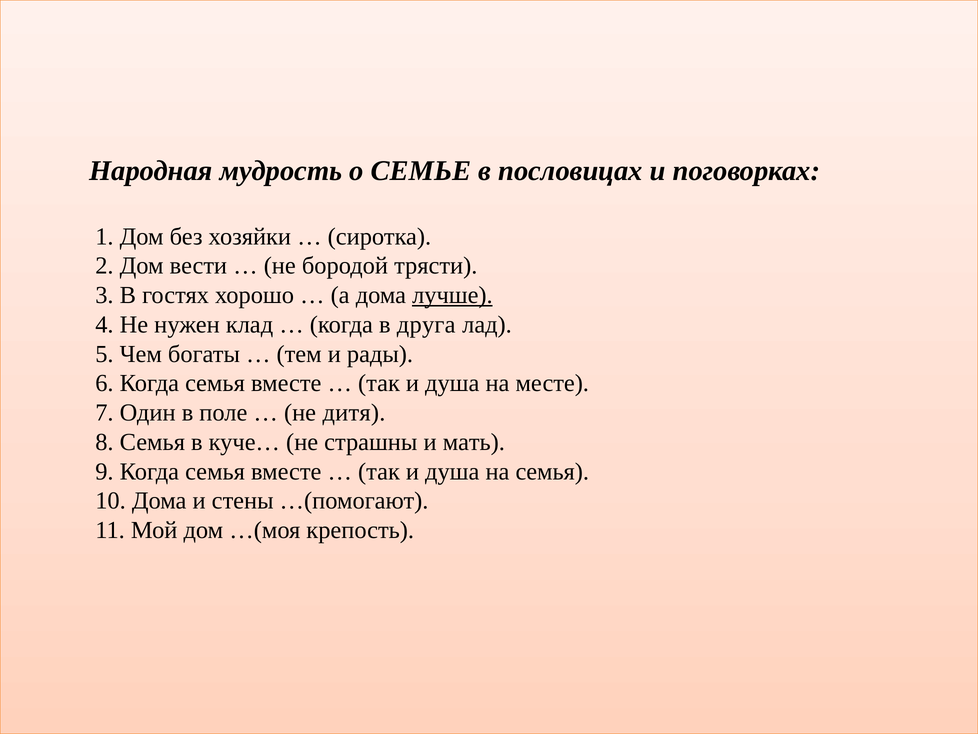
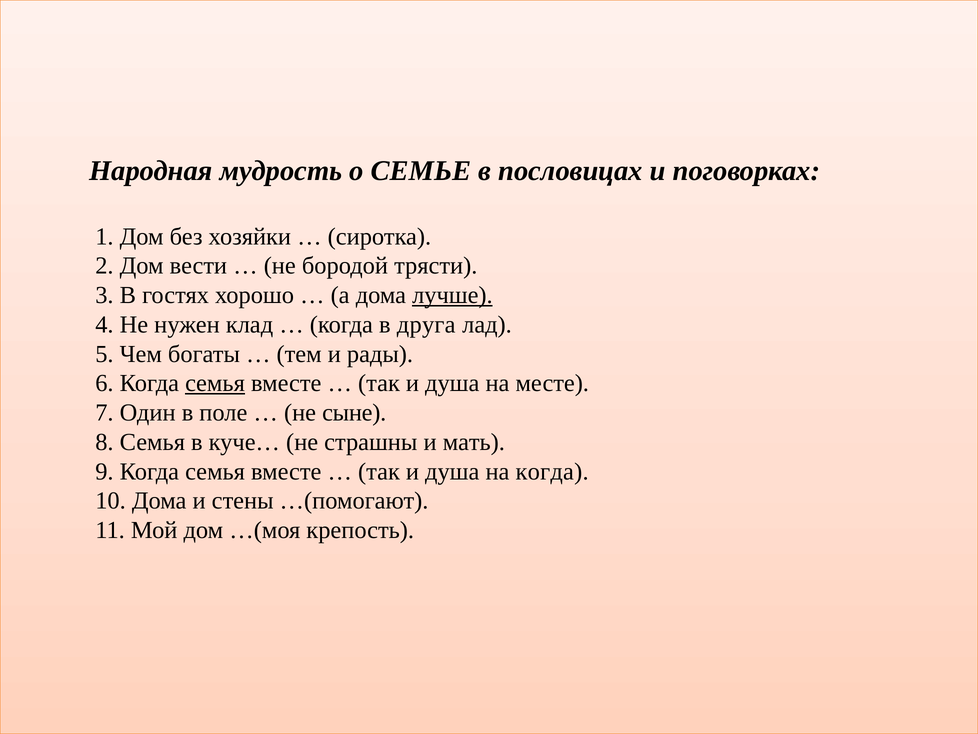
семья underline: none -> present (215, 383)
дитя: дитя -> сыне (354, 412)
на семья: семья -> когда (552, 471)
